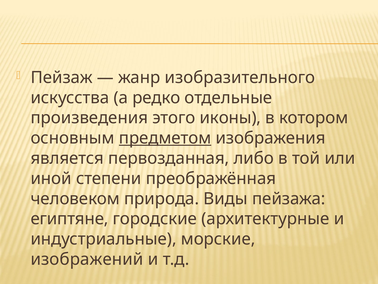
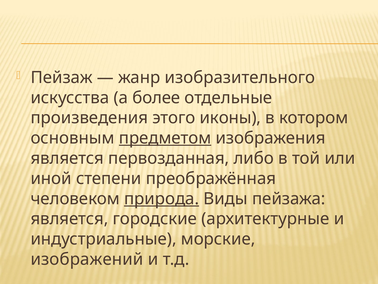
редко: редко -> более (156, 98)
природа underline: none -> present (162, 198)
египтяне: египтяне -> является (69, 219)
